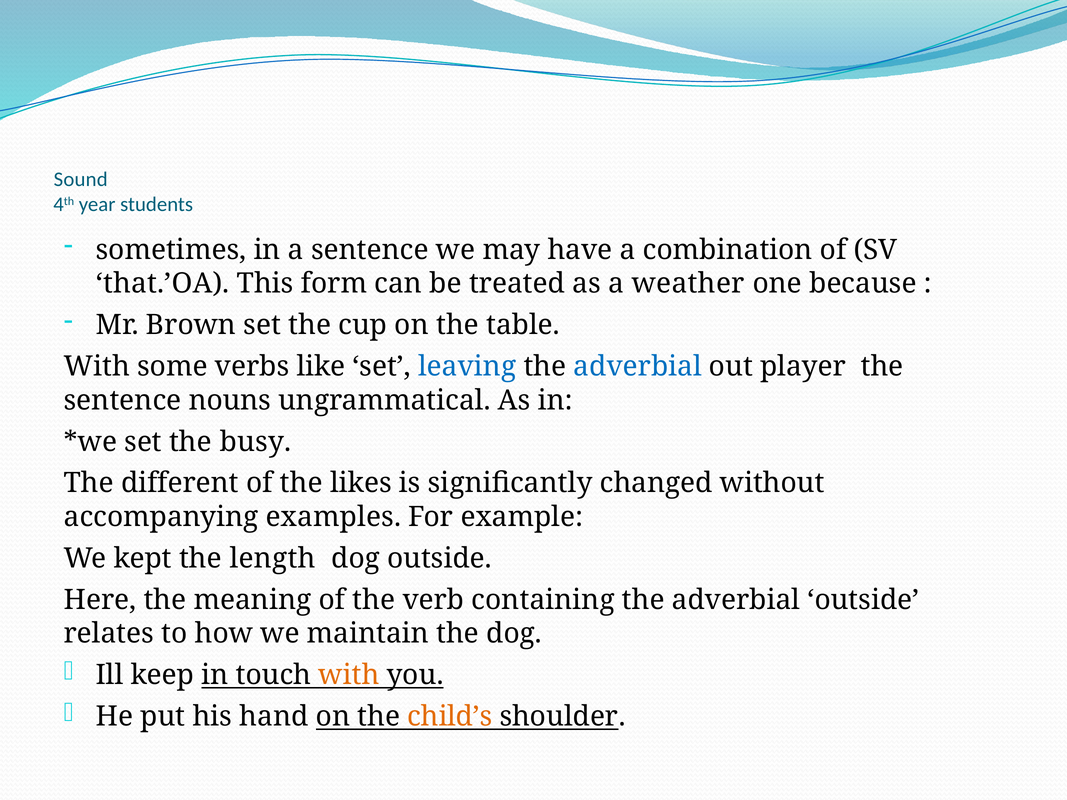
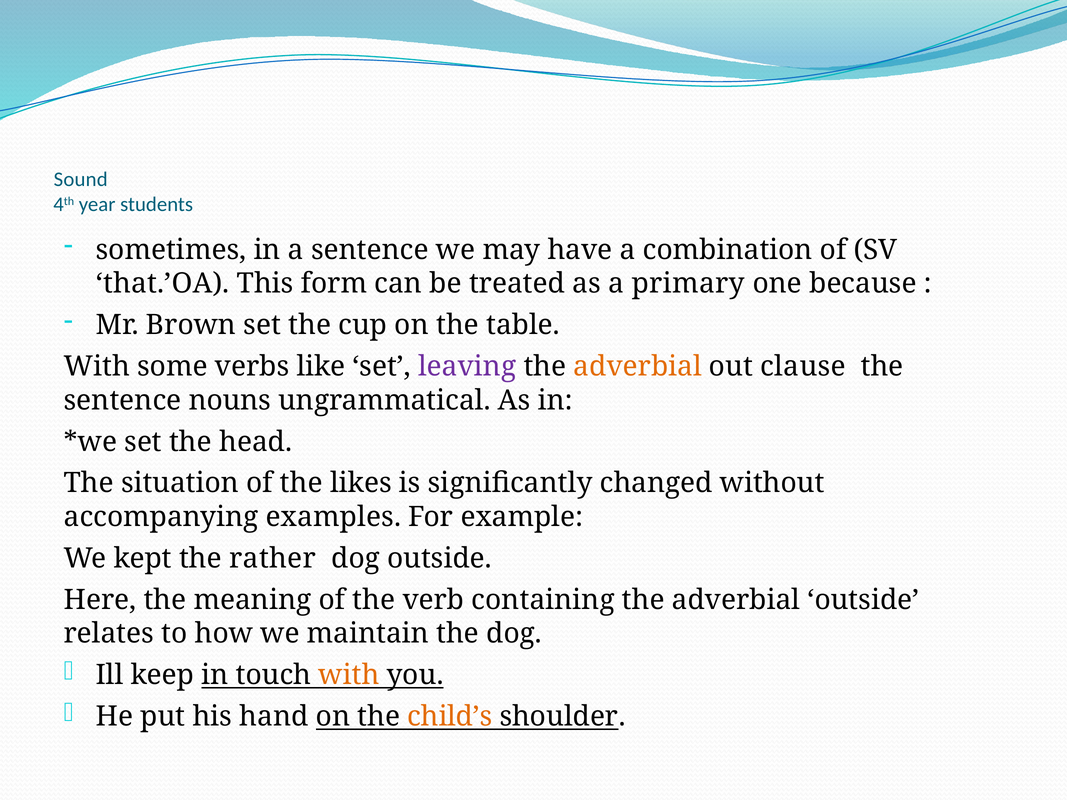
weather: weather -> primary (688, 284)
leaving colour: blue -> purple (467, 367)
adverbial colour: blue -> orange (638, 367)
player: player -> clause (803, 367)
busy: busy -> head (256, 442)
different: different -> situation (180, 483)
length: length -> rather (273, 559)
